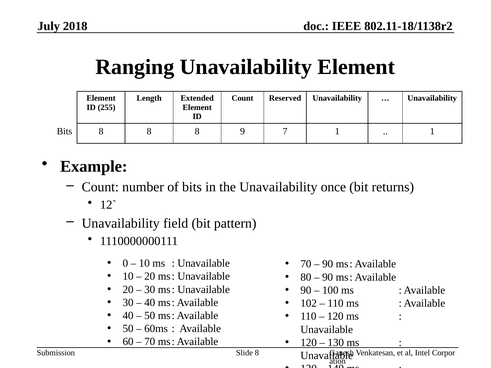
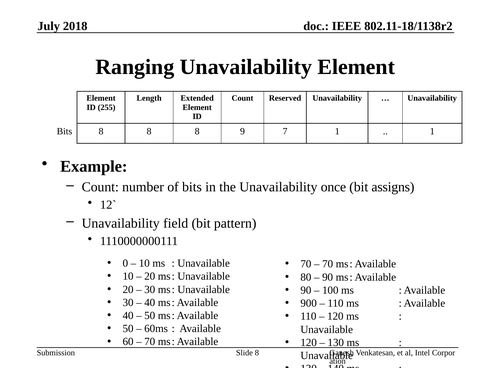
returns: returns -> assigns (393, 187)
90: 90 -> 70 (328, 264)
102: 102 -> 900 (309, 303)
